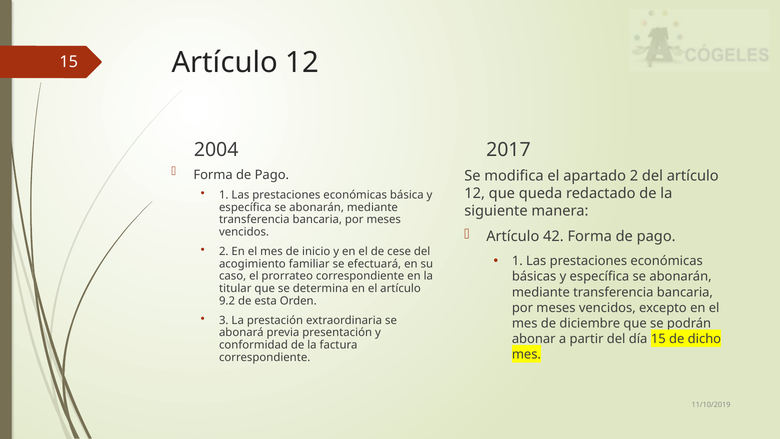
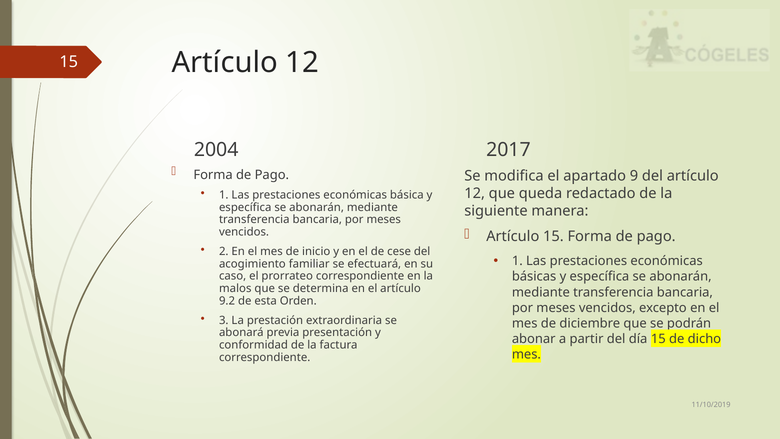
apartado 2: 2 -> 9 (634, 176)
Artículo 42: 42 -> 15 (553, 236)
titular: titular -> malos (235, 288)
